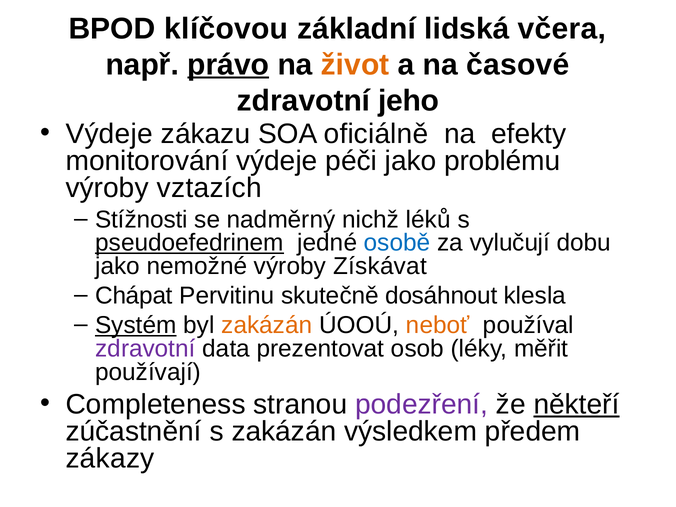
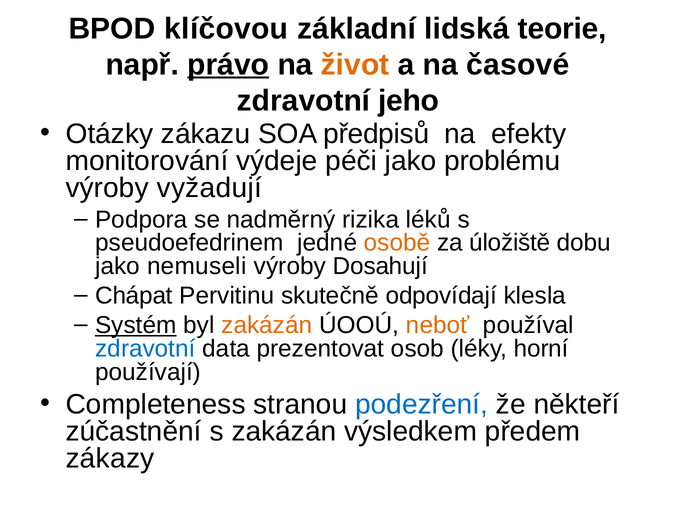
včera: včera -> teorie (562, 29)
Výdeje: Výdeje -> Otázky (109, 134)
oficiálně: oficiálně -> předpisů (376, 134)
vztazích: vztazích -> vyžadují (209, 188)
Stížnosti: Stížnosti -> Podpora (141, 219)
nichž: nichž -> rizika (371, 219)
pseudoefedrinem underline: present -> none (190, 243)
osobě colour: blue -> orange (397, 243)
vylučují: vylučují -> úložiště (510, 243)
nemožné: nemožné -> nemuseli (197, 266)
Získávat: Získávat -> Dosahují (380, 266)
dosáhnout: dosáhnout -> odpovídají (441, 296)
zdravotní colour: purple -> blue (145, 349)
měřit: měřit -> horní (541, 349)
podezření colour: purple -> blue (422, 404)
někteří underline: present -> none (577, 404)
